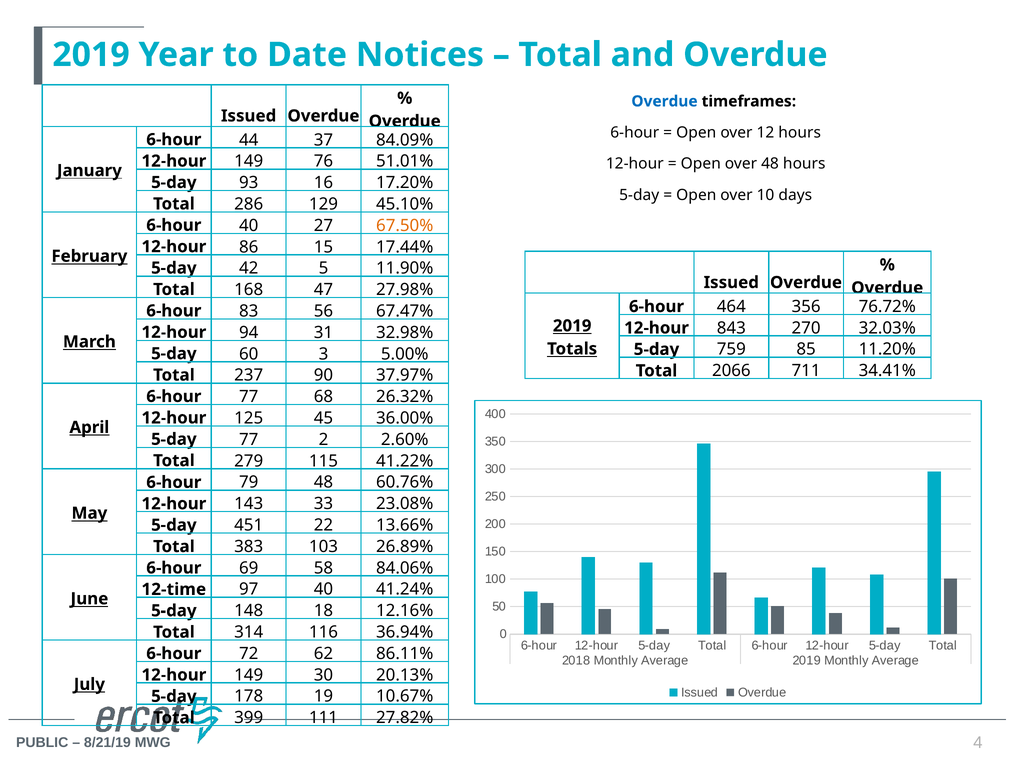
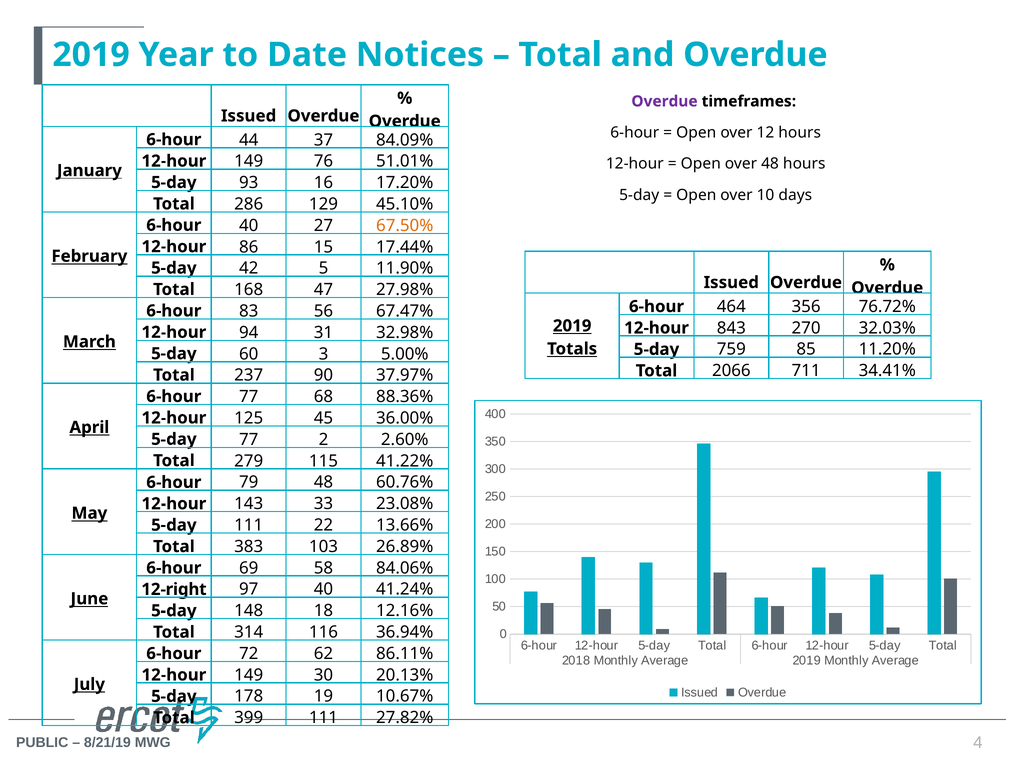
Overdue colour: blue -> purple (664, 101)
26.32%: 26.32% -> 88.36% (405, 397)
5-day 451: 451 -> 111 (249, 525)
12-time: 12-time -> 12-right (174, 589)
